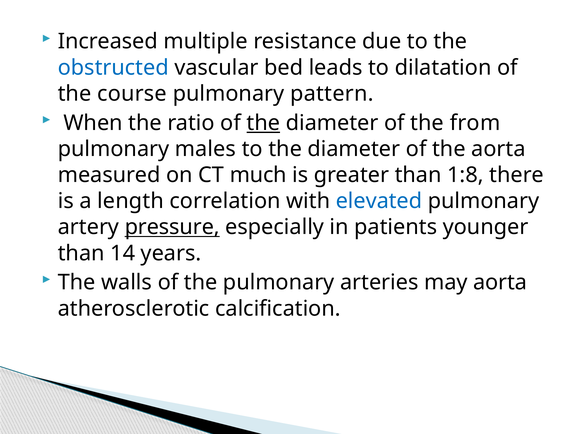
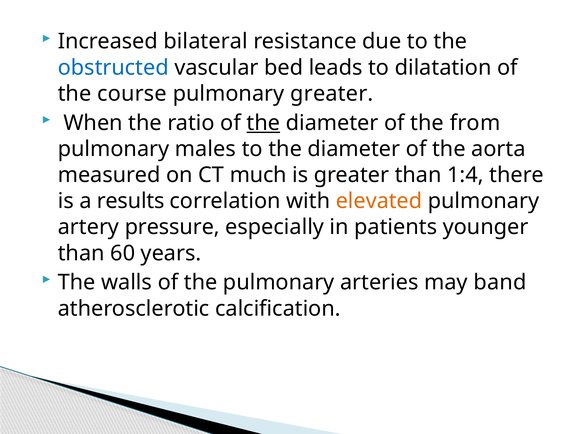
multiple: multiple -> bilateral (206, 42)
pulmonary pattern: pattern -> greater (332, 94)
1:8: 1:8 -> 1:4 (465, 175)
length: length -> results (131, 201)
elevated colour: blue -> orange (379, 201)
pressure underline: present -> none (172, 227)
14: 14 -> 60 (123, 253)
may aorta: aorta -> band (500, 283)
